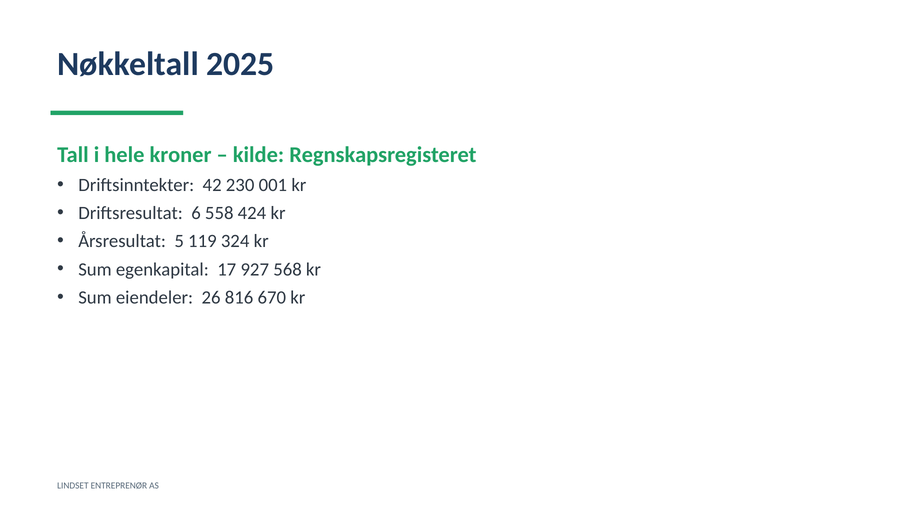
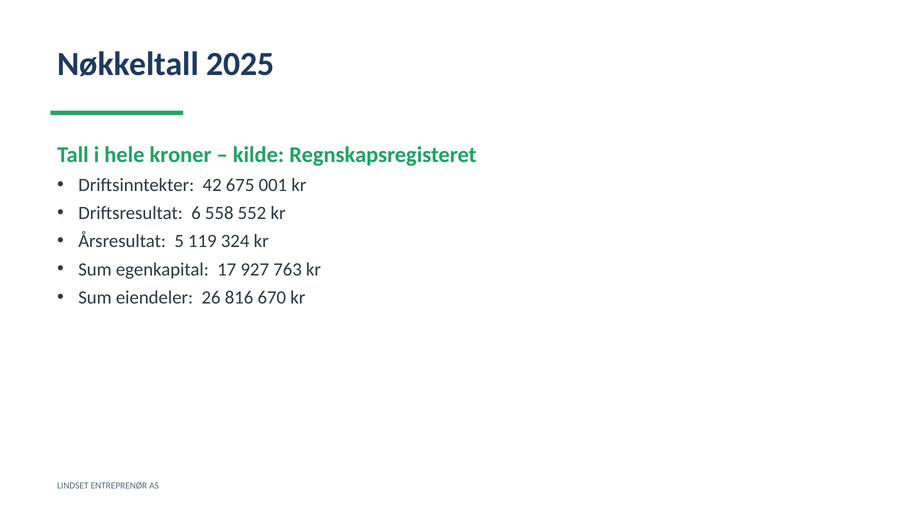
230: 230 -> 675 (240, 185)
424: 424 -> 552 (252, 213)
568: 568 -> 763 (288, 269)
